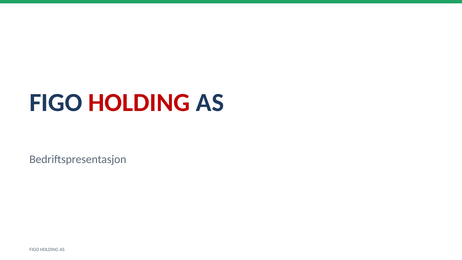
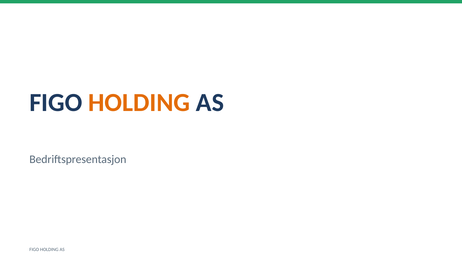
HOLDING colour: red -> orange (139, 102)
